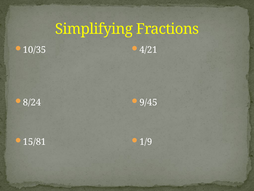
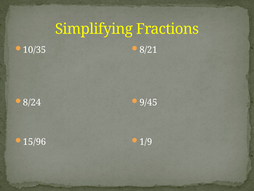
4/21: 4/21 -> 8/21 (148, 50)
15/81: 15/81 -> 15/96 (35, 142)
